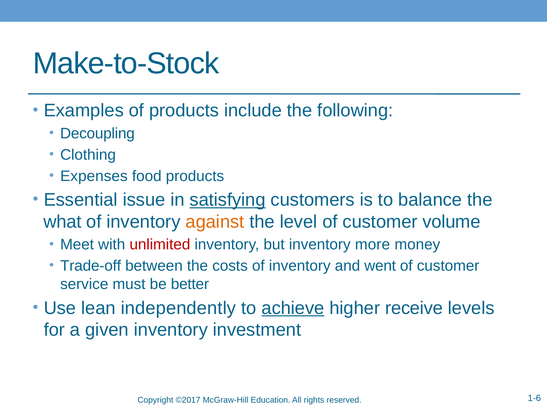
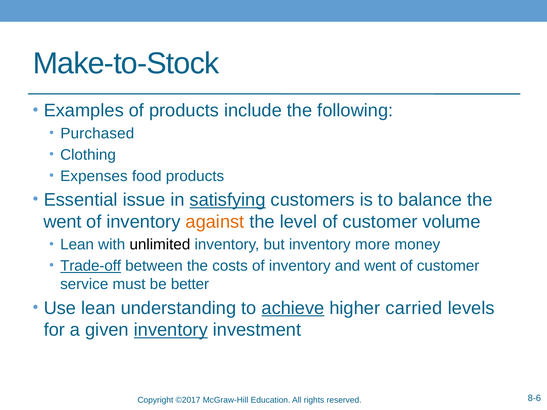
Decoupling: Decoupling -> Purchased (97, 134)
what: what -> went (63, 222)
Meet: Meet -> Lean (77, 245)
unlimited colour: red -> black (160, 245)
Trade-off underline: none -> present (91, 266)
independently: independently -> understanding (178, 308)
receive: receive -> carried (414, 308)
inventory underline: none -> present (171, 330)
1-6: 1-6 -> 8-6 (534, 399)
